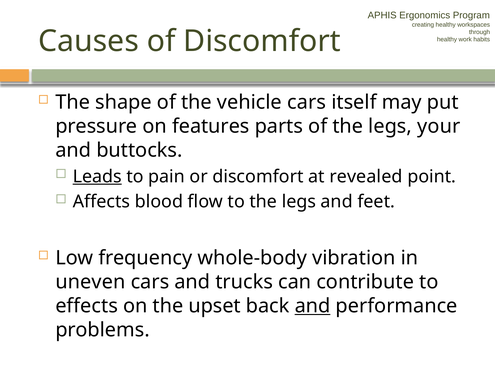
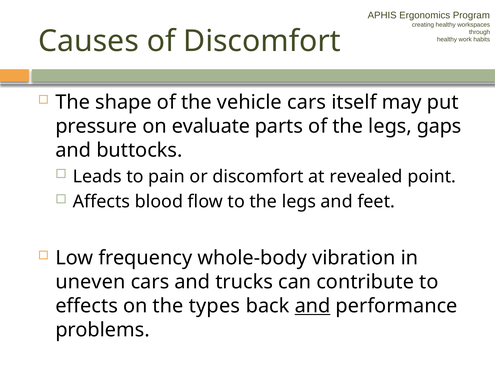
features: features -> evaluate (211, 126)
your: your -> gaps (439, 126)
Leads underline: present -> none (97, 177)
upset: upset -> types (215, 306)
